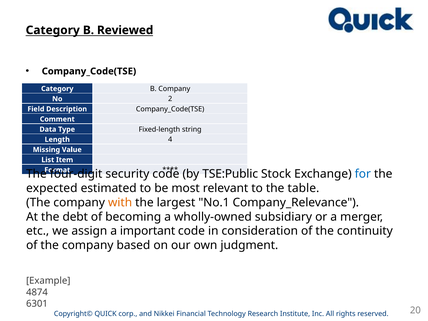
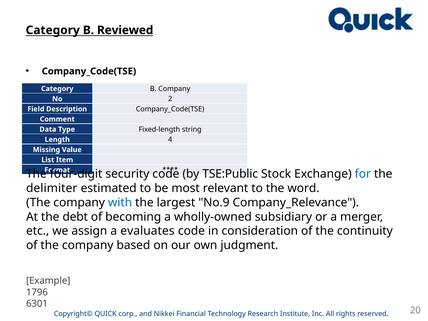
expected: expected -> delimiter (52, 188)
table: table -> word (303, 188)
with colour: orange -> blue (120, 202)
No.1: No.1 -> No.9 (214, 202)
important: important -> evaluates (147, 231)
4874: 4874 -> 1796 (37, 292)
